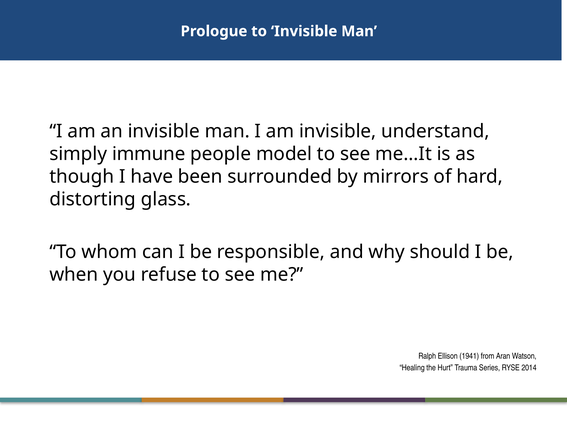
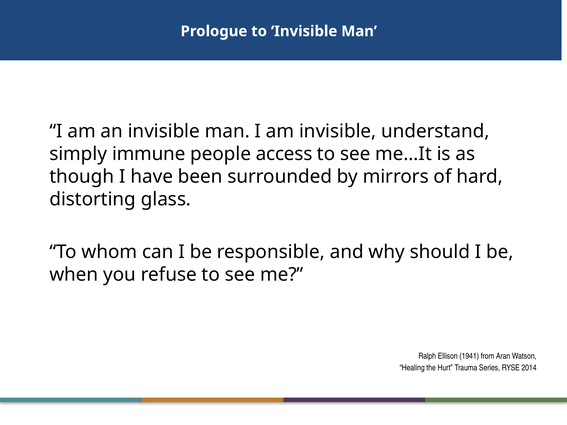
model: model -> access (284, 154)
